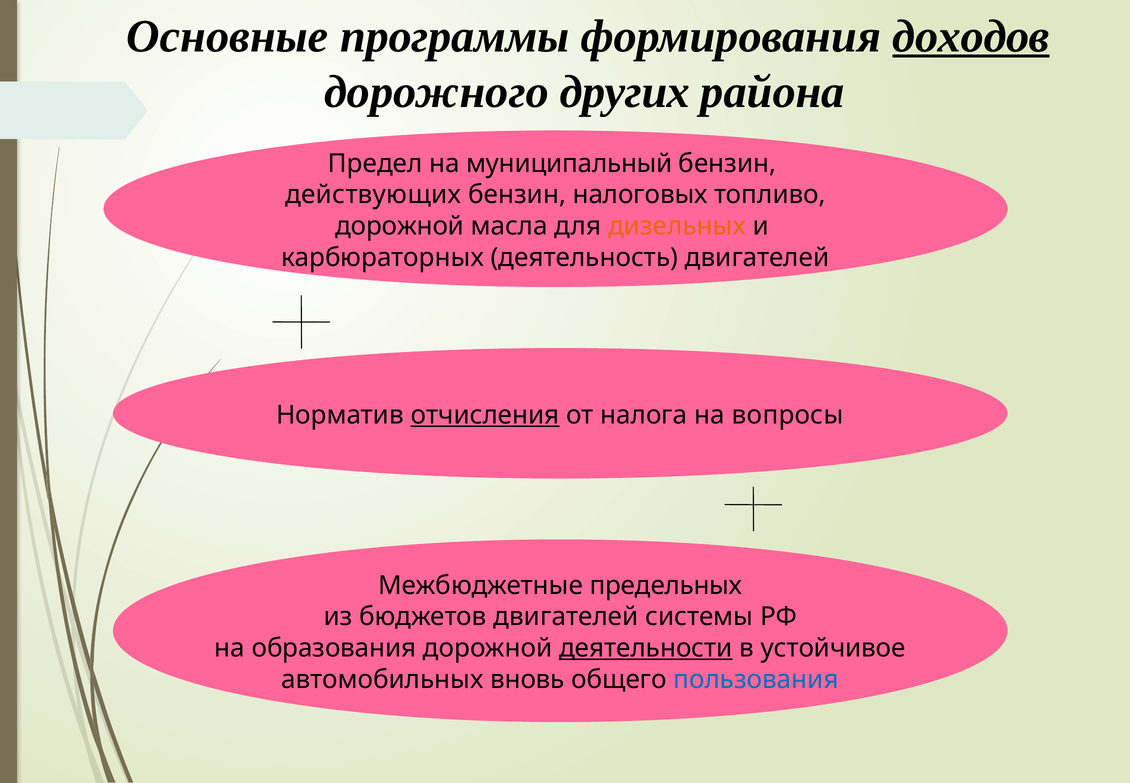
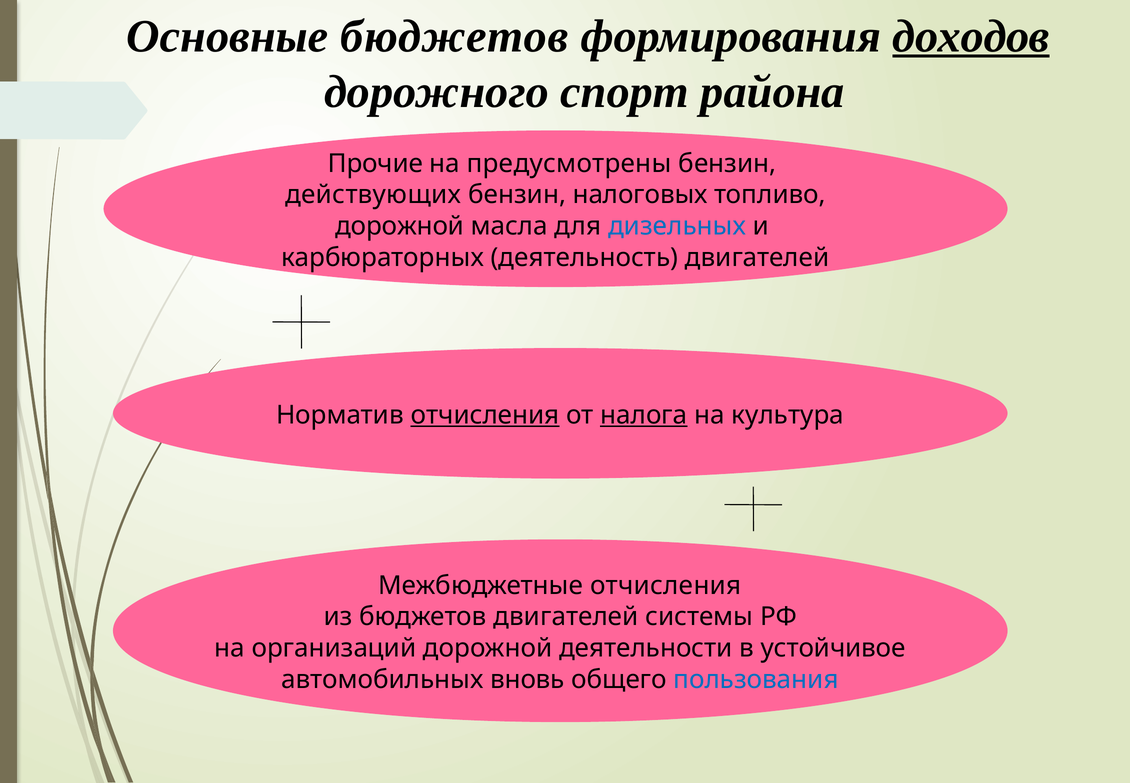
Основные программы: программы -> бюджетов (454, 36)
других: других -> спорт (625, 92)
Предел: Предел -> Прочие (375, 163)
муниципальный: муниципальный -> предусмотрены (569, 163)
дизельных colour: orange -> blue (677, 226)
налога underline: none -> present (644, 415)
вопросы: вопросы -> культура (788, 415)
Межбюджетные предельных: предельных -> отчисления (666, 585)
образования: образования -> организаций (334, 648)
деятельности underline: present -> none (646, 648)
